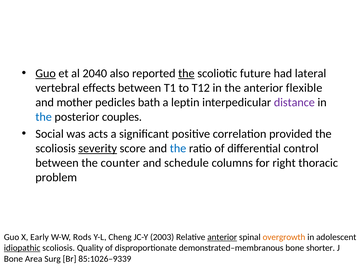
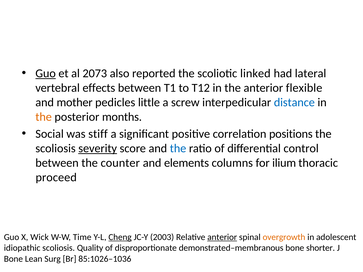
2040: 2040 -> 2073 (95, 73)
the underline: present -> none (186, 73)
future: future -> linked (255, 73)
bath: bath -> little (149, 102)
leptin: leptin -> screw (185, 102)
distance colour: purple -> blue (294, 102)
the colour: blue -> orange (44, 117)
couples: couples -> months (122, 117)
acts: acts -> stiff (98, 134)
provided: provided -> positions (291, 134)
schedule: schedule -> elements (187, 163)
right: right -> ilium (284, 163)
problem: problem -> proceed (56, 178)
Early: Early -> Wick (40, 237)
Rods: Rods -> Time (82, 237)
Cheng underline: none -> present (120, 237)
idiopathic underline: present -> none (22, 248)
Area: Area -> Lean (34, 259)
85:1026–9339: 85:1026–9339 -> 85:1026–1036 (105, 259)
